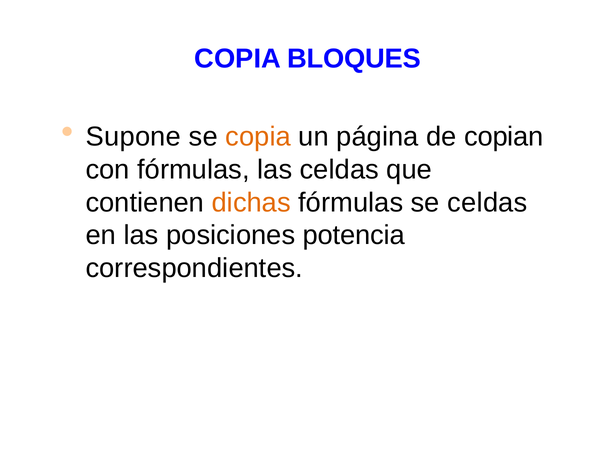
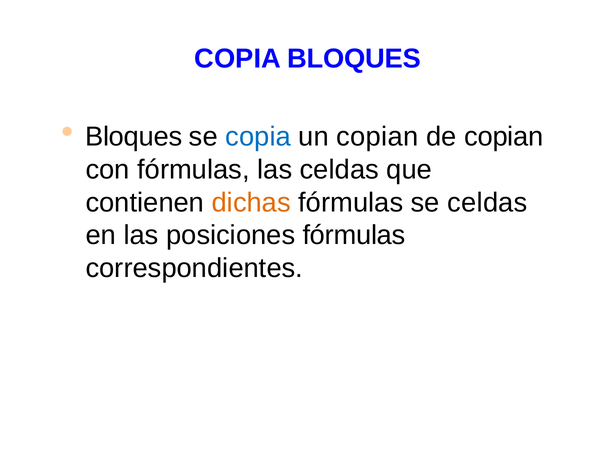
Supone: Supone -> Bloques (134, 137)
copia colour: orange -> blue (258, 137)
un página: página -> copian (377, 137)
posiciones potencia: potencia -> fórmulas (354, 235)
